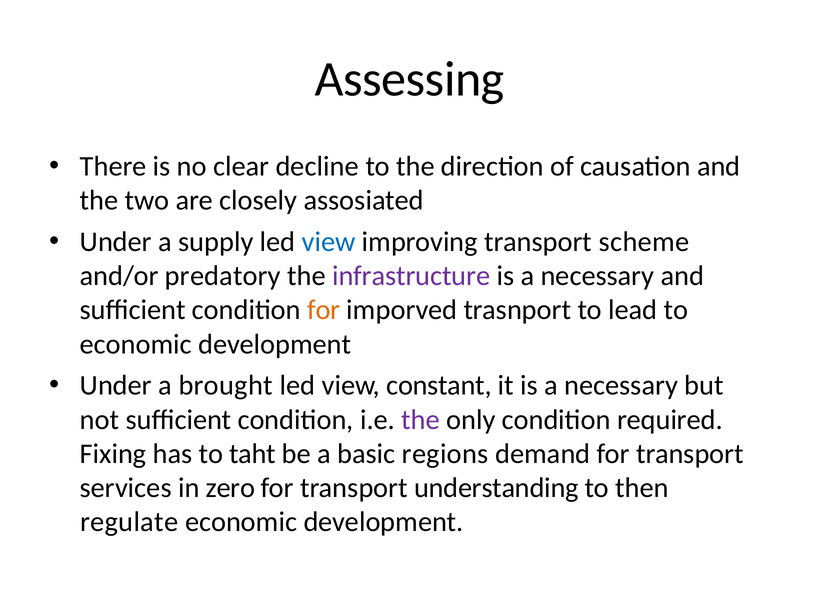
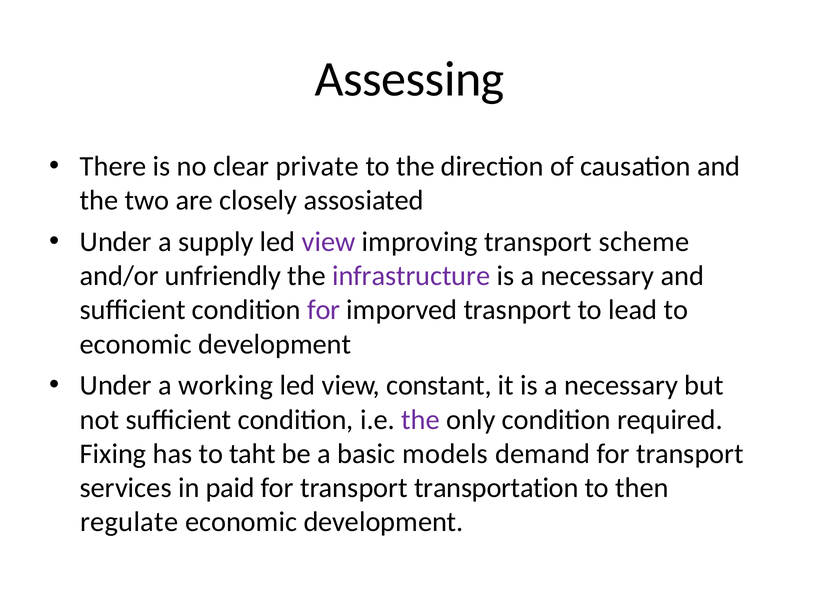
decline: decline -> private (317, 166)
view colour: blue -> purple (329, 242)
predatory: predatory -> unfriendly (223, 276)
for colour: orange -> purple (324, 310)
brought: brought -> working (226, 386)
regions: regions -> models (445, 454)
zero: zero -> paid (230, 488)
understanding: understanding -> transportation (496, 488)
